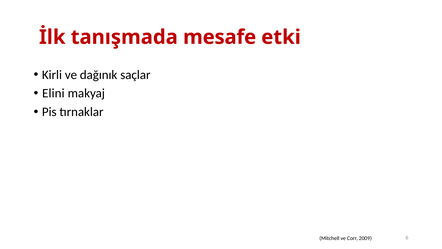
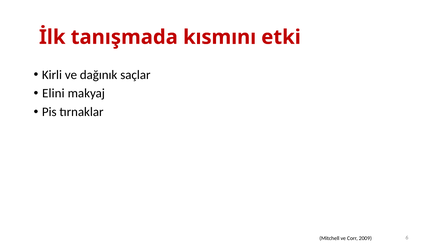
mesafe: mesafe -> kısmını (220, 37)
